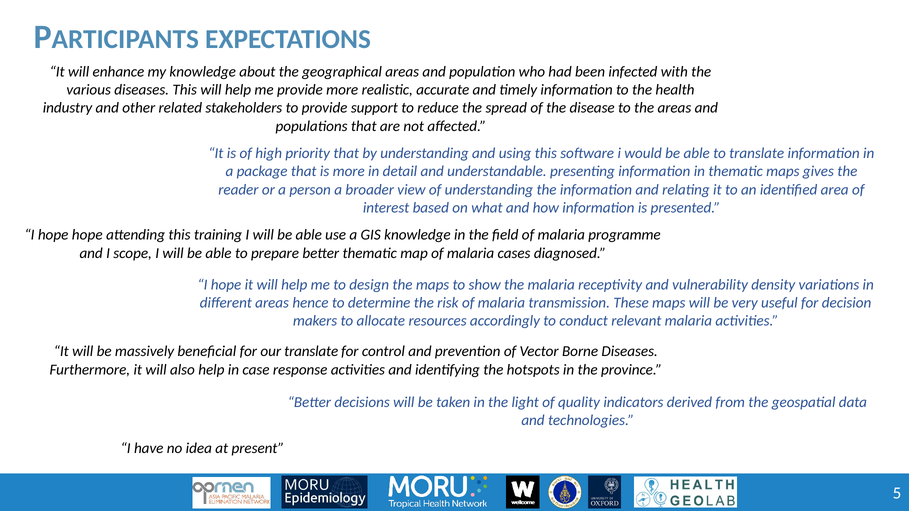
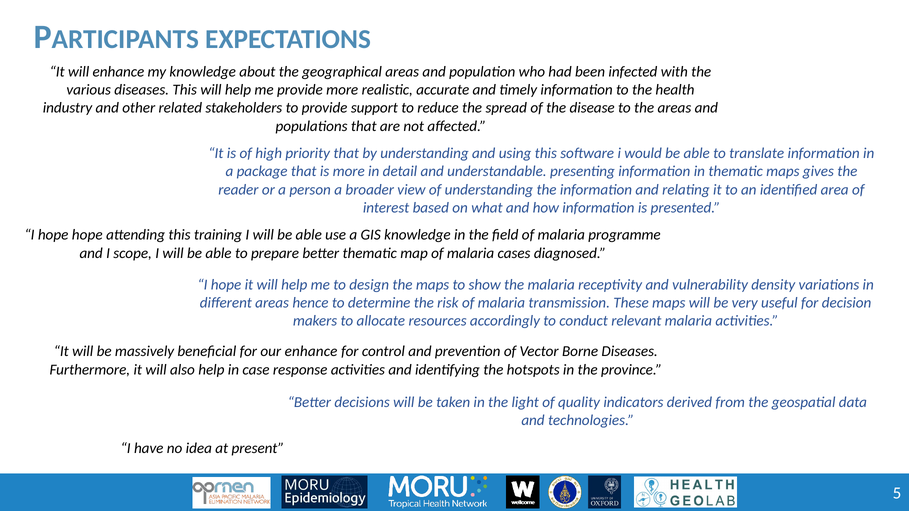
our translate: translate -> enhance (311, 352)
